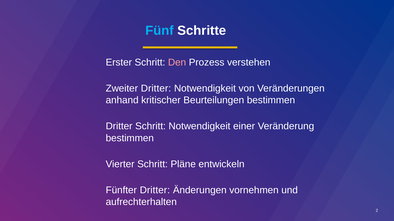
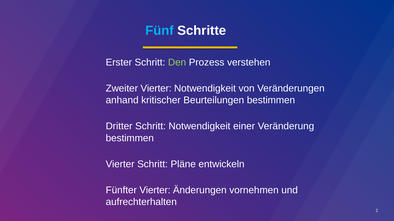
Den colour: pink -> light green (177, 63)
Zweiter Dritter: Dritter -> Vierter (156, 89)
Fünfter Dritter: Dritter -> Vierter (155, 191)
